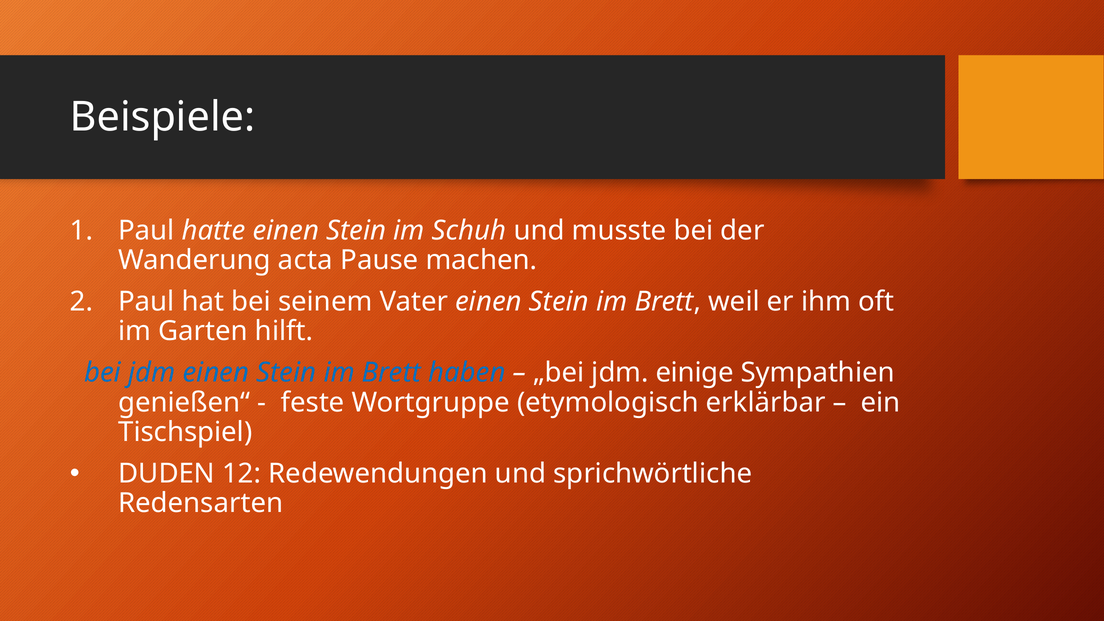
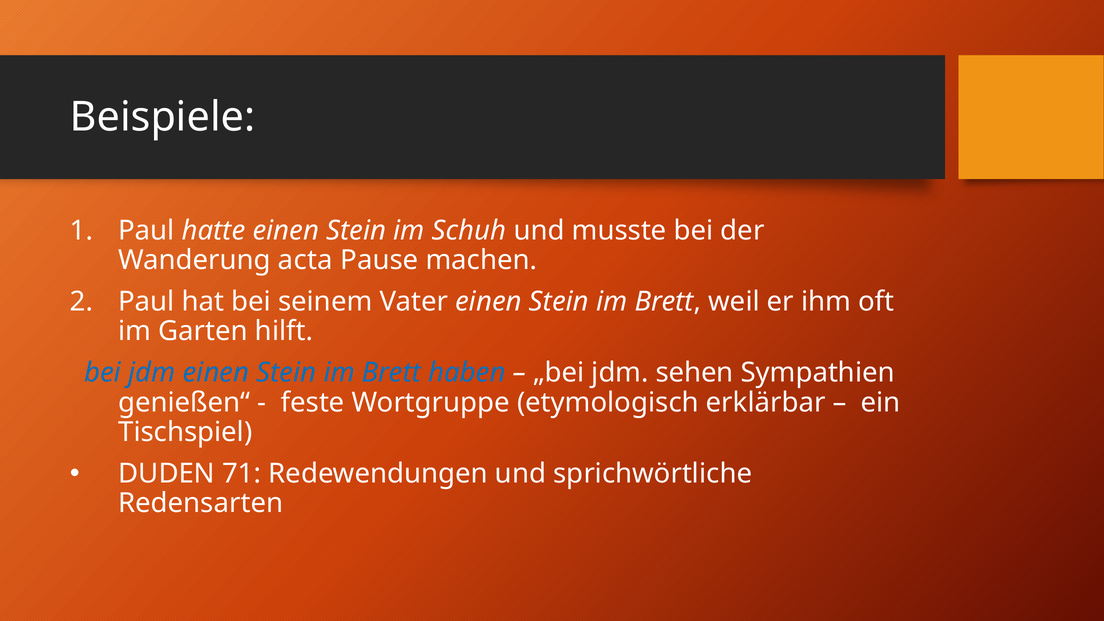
einige: einige -> sehen (695, 373)
12: 12 -> 71 (242, 474)
